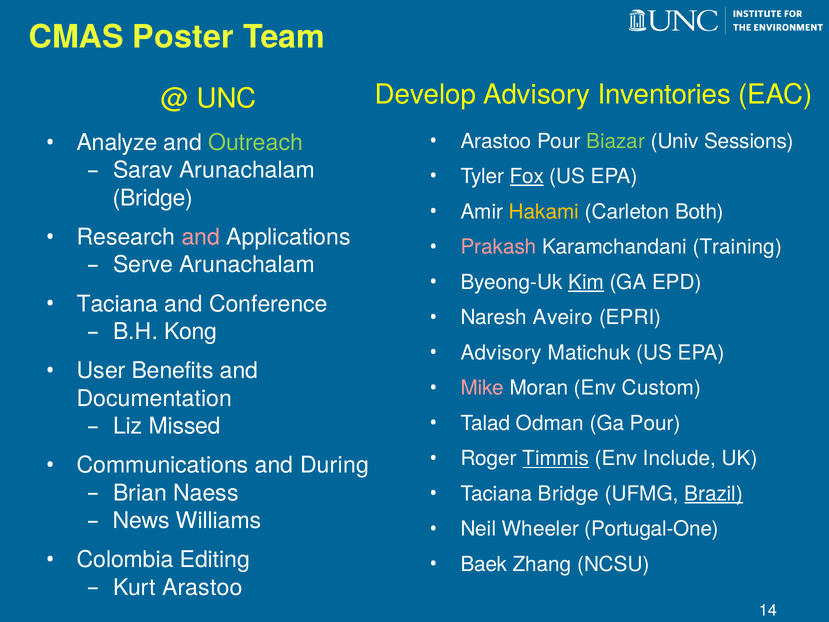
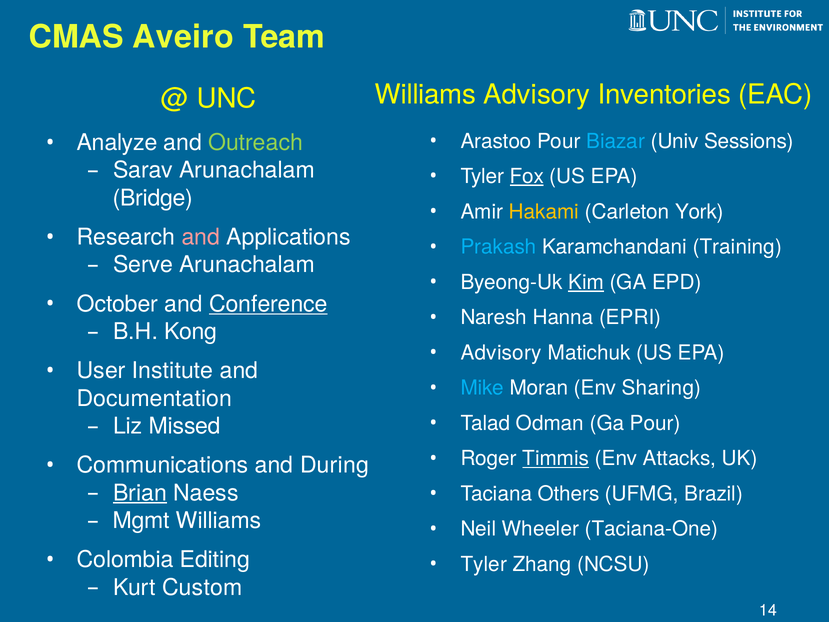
Poster: Poster -> Aveiro (183, 37)
UNC Develop: Develop -> Williams (425, 95)
Biazar colour: light green -> light blue (616, 141)
Both: Both -> York (699, 212)
Prakash colour: pink -> light blue (498, 247)
Taciana: Taciana -> October (117, 304)
Conference underline: none -> present (268, 304)
Aveiro: Aveiro -> Hanna (563, 317)
Benefits: Benefits -> Institute (173, 371)
Mike colour: pink -> light blue (482, 388)
Custom: Custom -> Sharing (662, 388)
Include: Include -> Attacks (679, 458)
Brian underline: none -> present (140, 493)
Taciana Bridge: Bridge -> Others (569, 494)
Brazil underline: present -> none (714, 494)
News: News -> Mgmt (141, 520)
Portugal-One: Portugal-One -> Taciana-One (652, 529)
Baek: Baek -> Tyler (484, 564)
Kurt Arastoo: Arastoo -> Custom (202, 587)
